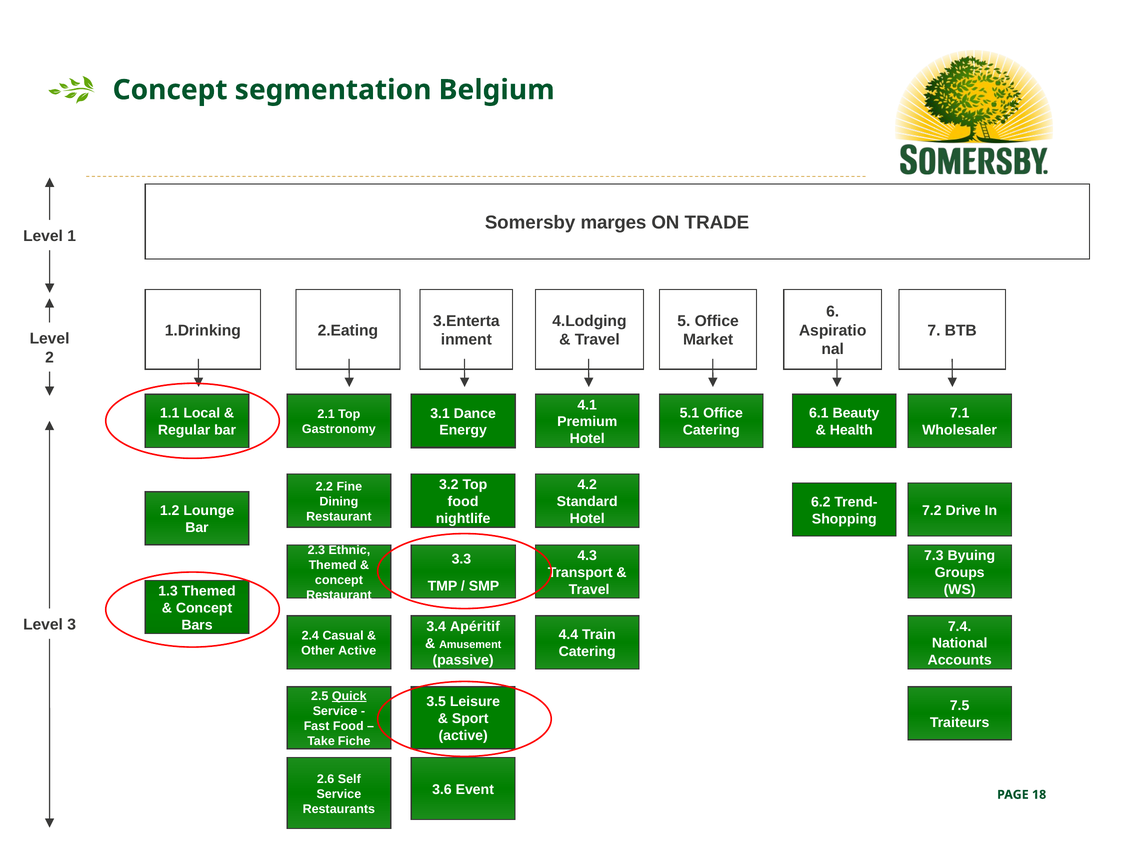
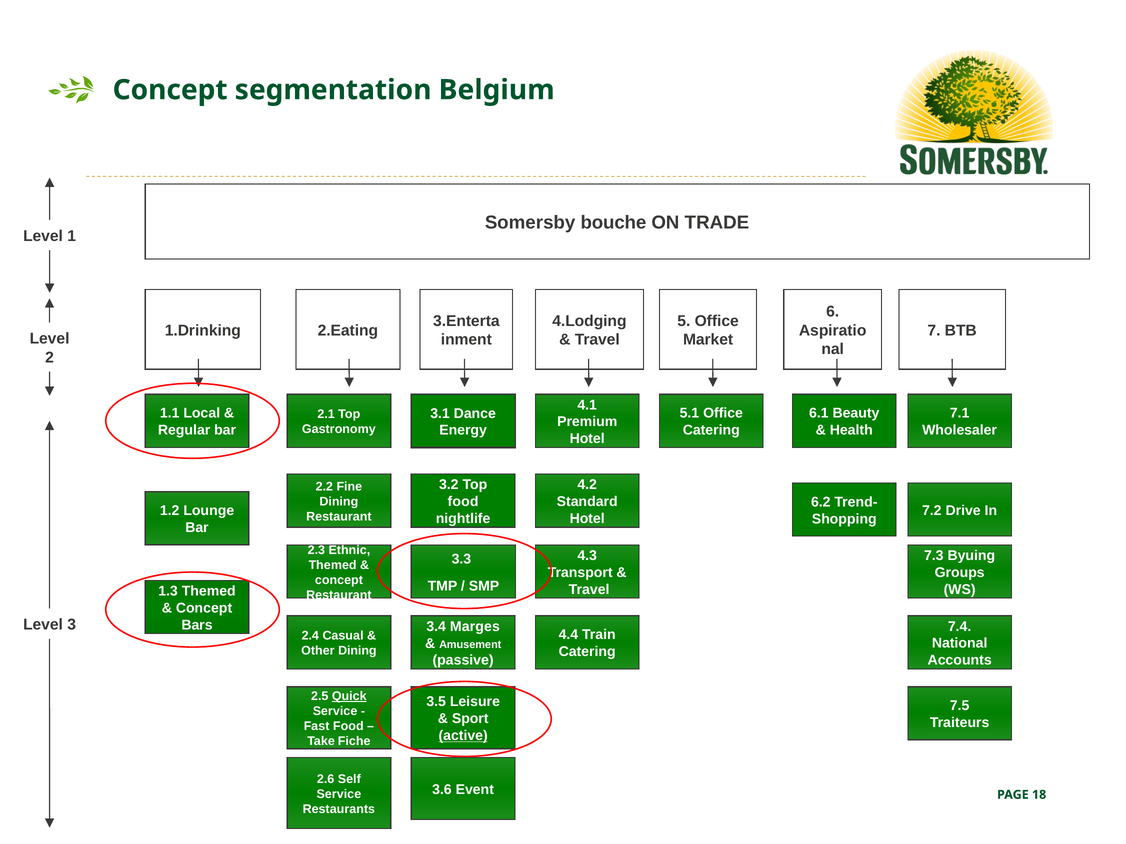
marges: marges -> bouche (613, 223)
Apéritif: Apéritif -> Marges (475, 627)
Other Active: Active -> Dining (357, 651)
active underline: none -> present (463, 736)
